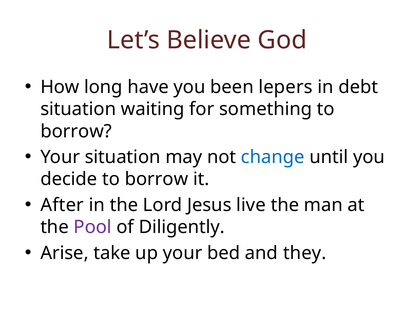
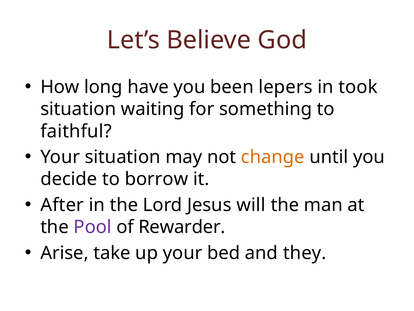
debt: debt -> took (358, 87)
borrow: borrow -> faithful (76, 131)
change colour: blue -> orange (273, 157)
live: live -> will (251, 205)
Diligently: Diligently -> Rewarder (182, 227)
